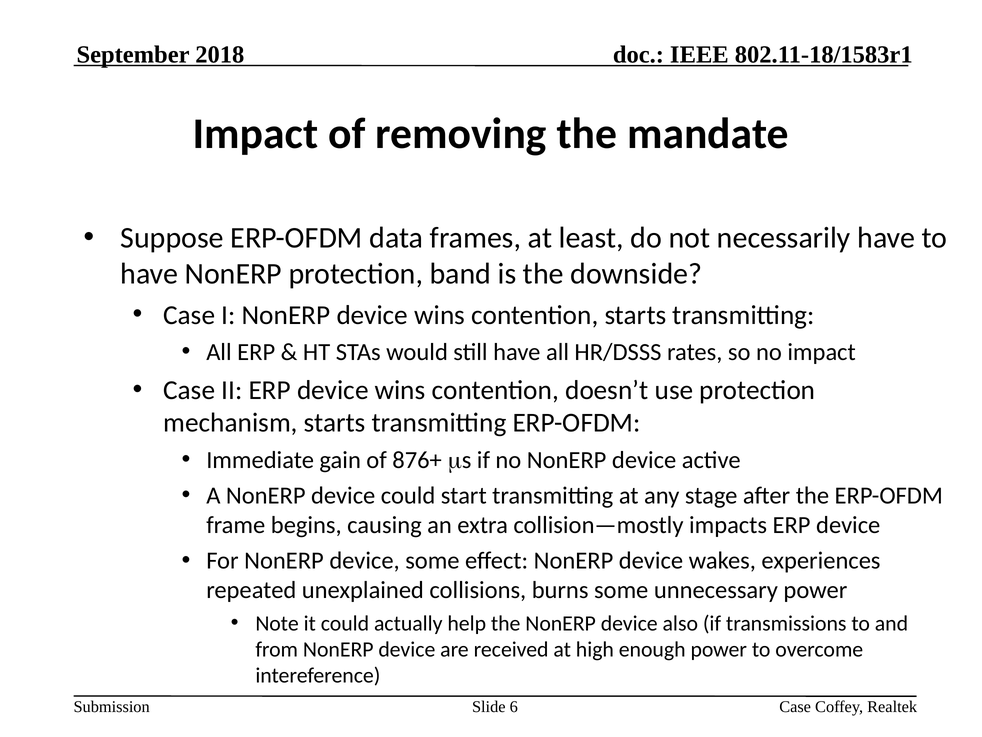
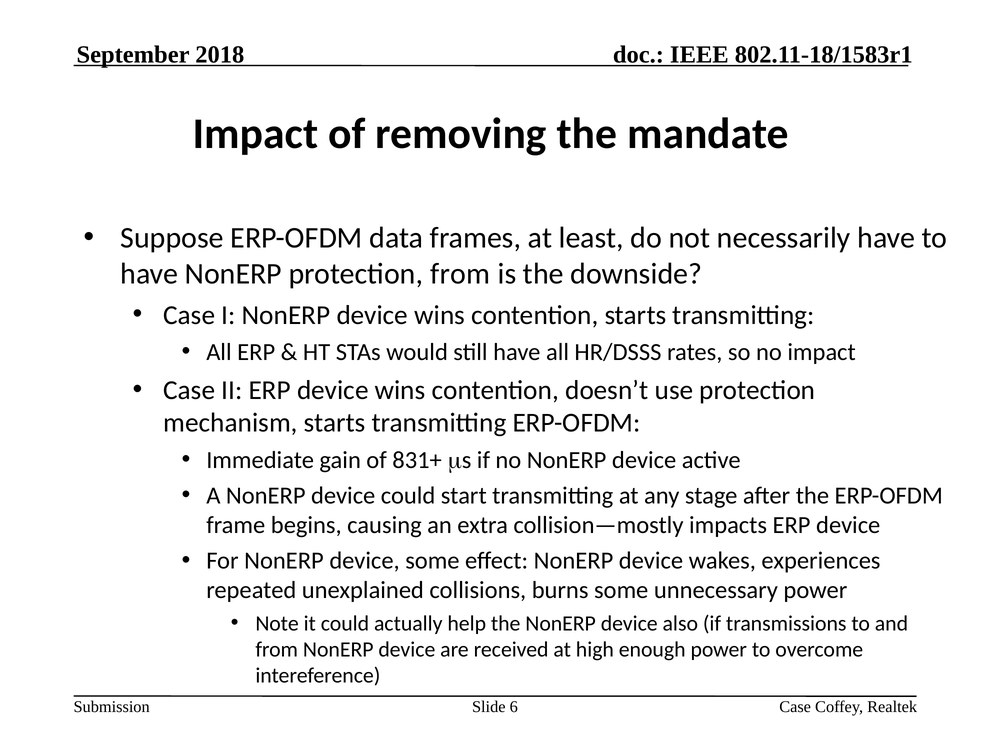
protection band: band -> from (460, 274)
876+: 876+ -> 831+ (417, 460)
